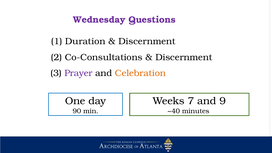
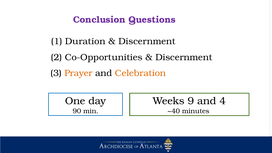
Wednesday: Wednesday -> Conclusion (99, 20)
Co-Consultations: Co-Consultations -> Co-Opportunities (104, 57)
Prayer colour: purple -> orange (78, 73)
7: 7 -> 9 (191, 101)
9: 9 -> 4 (223, 101)
